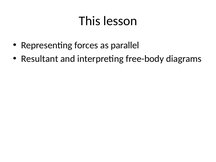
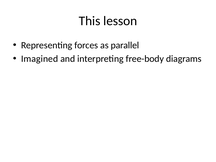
Resultant: Resultant -> Imagined (40, 59)
